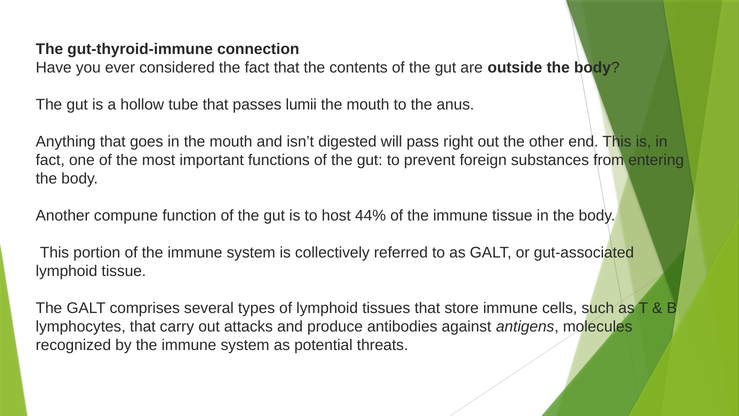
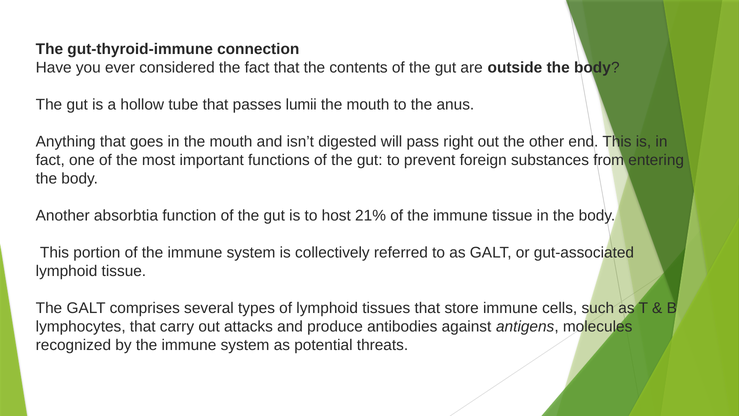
compune: compune -> absorbtia (126, 215)
44%: 44% -> 21% (371, 215)
